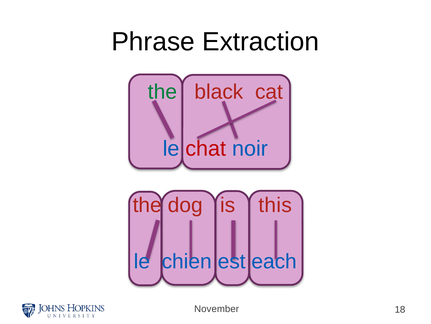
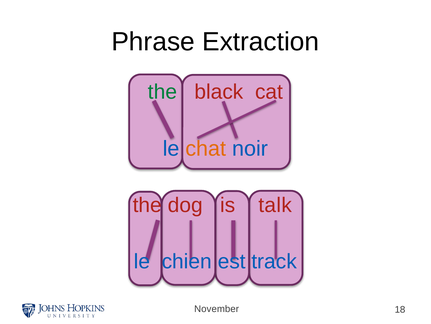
chat colour: red -> orange (206, 148)
this: this -> talk (275, 205)
each: each -> track (274, 261)
